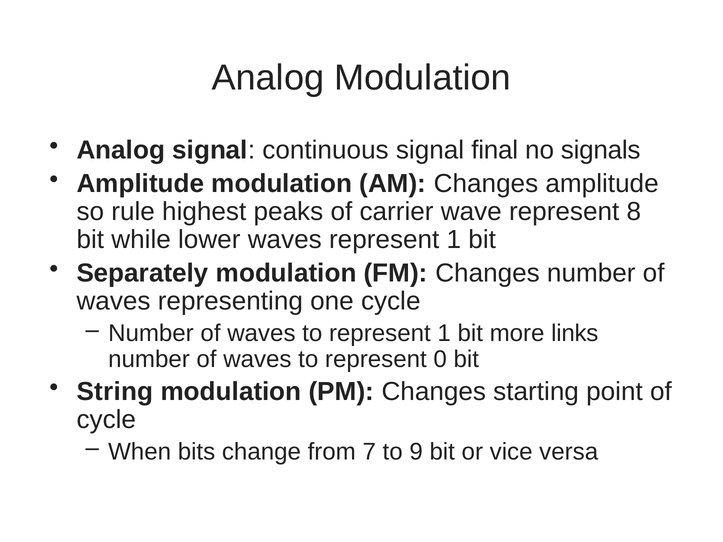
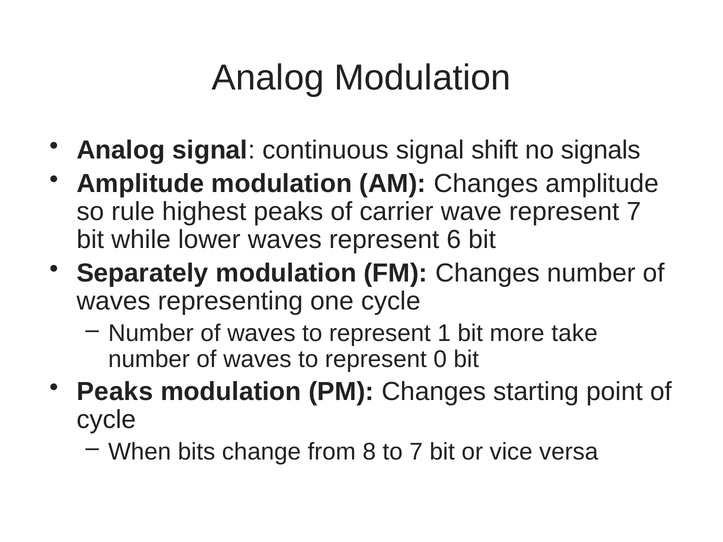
final: final -> shift (495, 150)
represent 8: 8 -> 7 (634, 212)
waves represent 1: 1 -> 6 (454, 240)
links: links -> take (575, 333)
String: String -> Peaks (115, 392)
7: 7 -> 8 (369, 452)
to 9: 9 -> 7 (416, 452)
